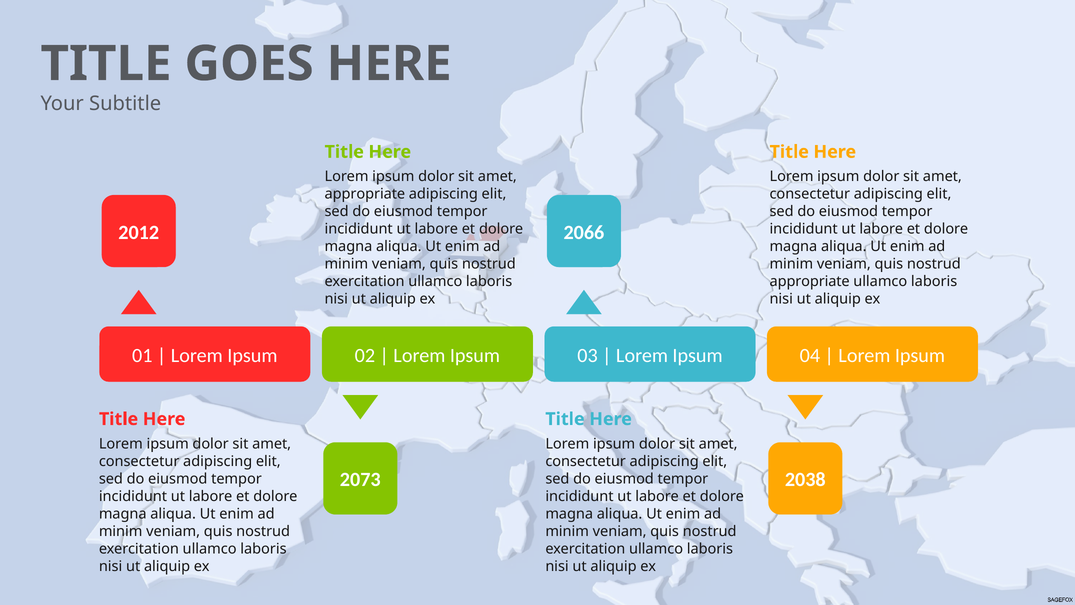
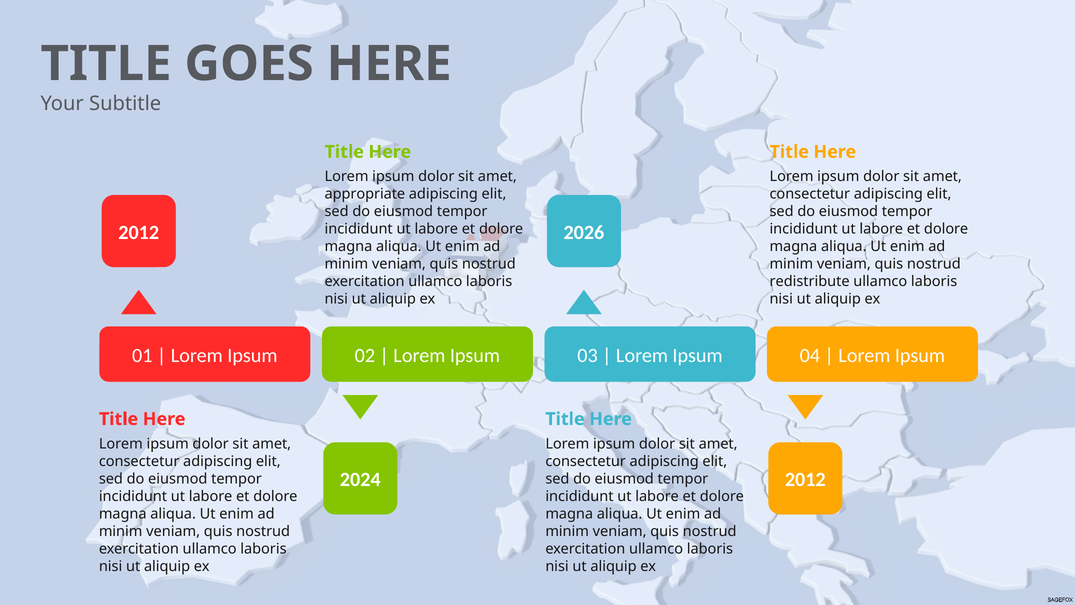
2066: 2066 -> 2026 (584, 232)
appropriate: appropriate -> redistribute (810, 282)
2073: 2073 -> 2024 (360, 480)
2038: 2038 -> 2012 (805, 480)
